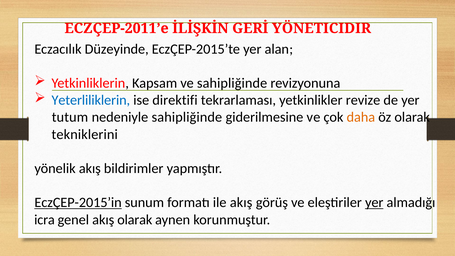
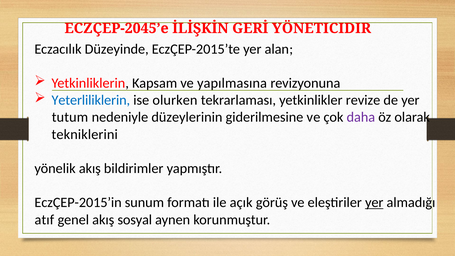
ECZÇEP-2011’e: ECZÇEP-2011’e -> ECZÇEP-2045’e (117, 28)
ve sahipliğinde: sahipliğinde -> yapılmasına (232, 83)
direktifi: direktifi -> olurken (175, 100)
nedeniyle sahipliğinde: sahipliğinde -> düzeylerinin (187, 117)
daha colour: orange -> purple (361, 117)
EczÇEP-2015’in underline: present -> none (78, 203)
ile akış: akış -> açık (241, 203)
icra: icra -> atıf (44, 220)
akış olarak: olarak -> sosyal (135, 220)
